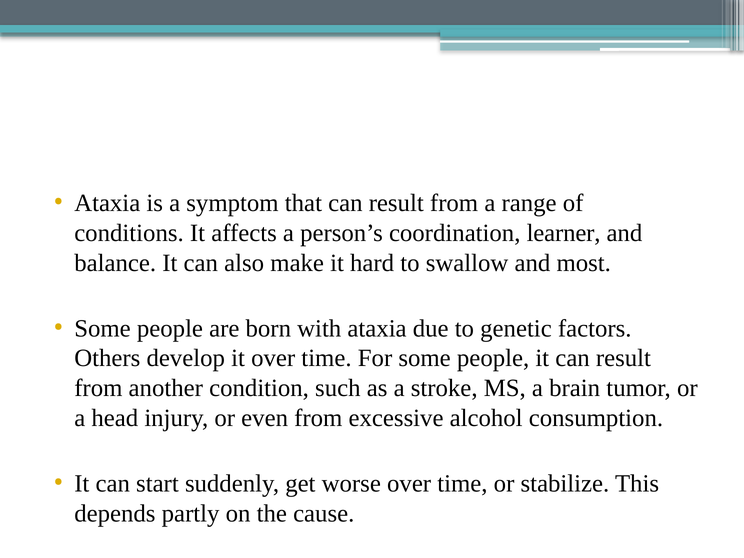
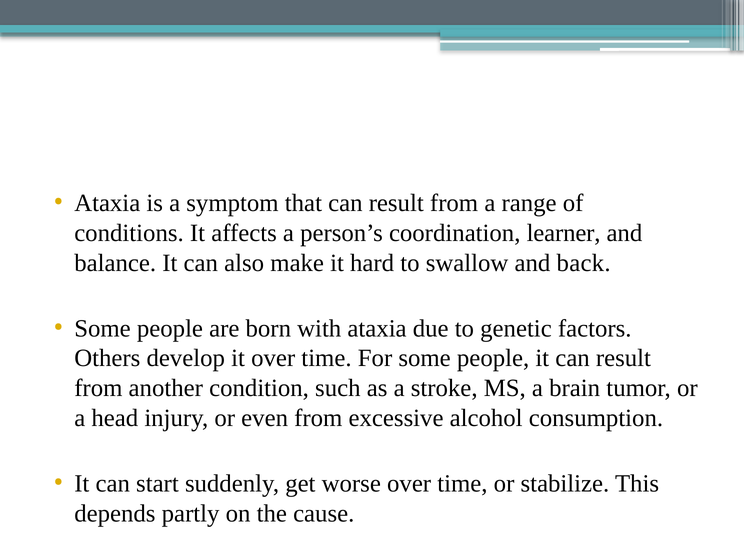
most: most -> back (584, 263)
